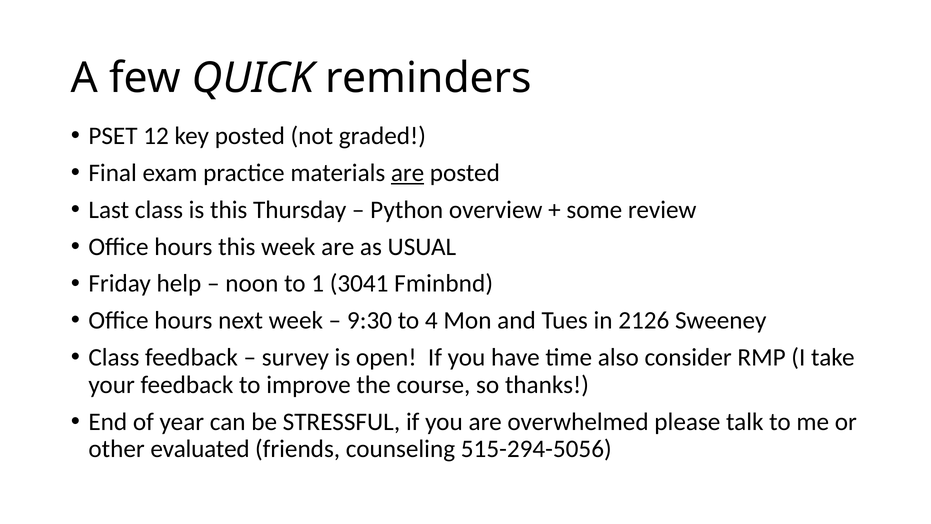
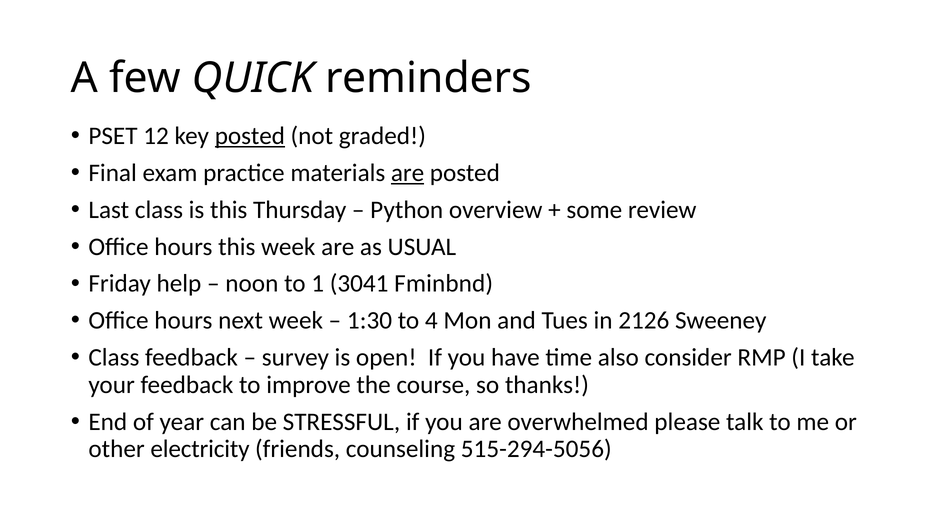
posted underline: none -> present (250, 136)
9:30: 9:30 -> 1:30 (370, 320)
evaluated: evaluated -> electricity (200, 449)
